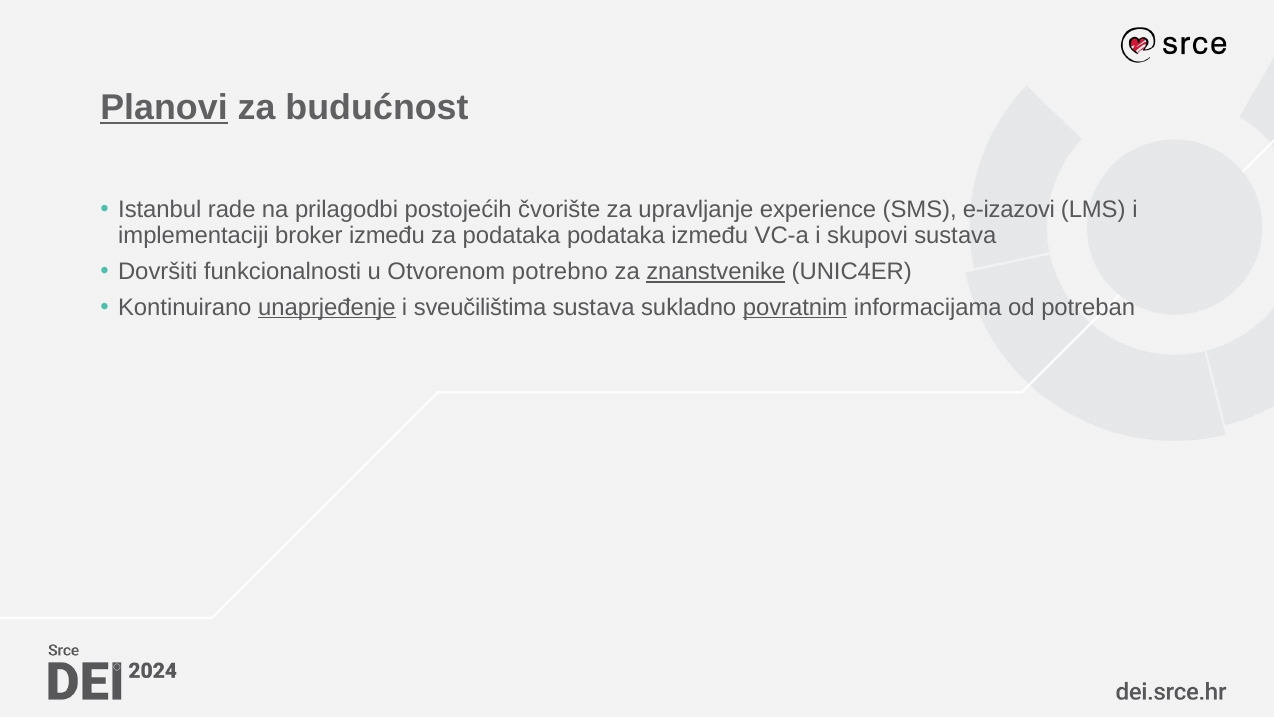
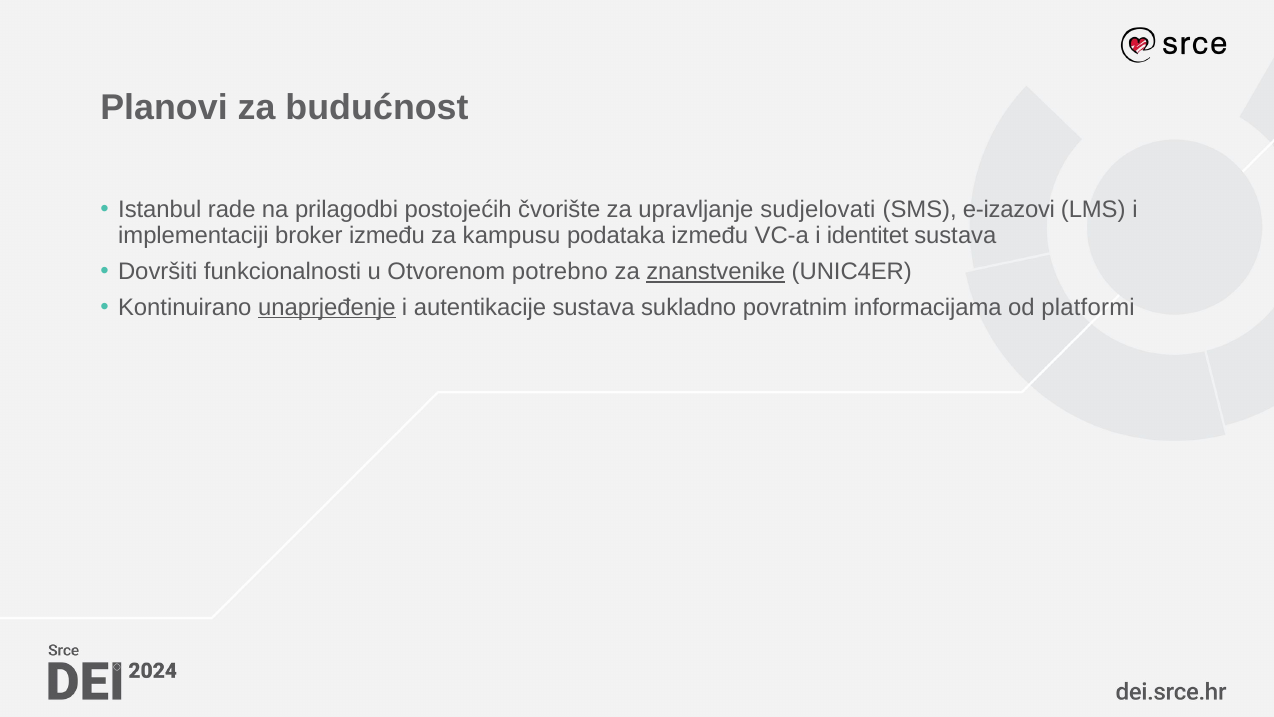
Planovi underline: present -> none (164, 107)
experience: experience -> sudjelovati (818, 210)
za podataka: podataka -> kampusu (512, 236)
skupovi: skupovi -> identitet (868, 236)
sveučilištima: sveučilištima -> autentikacije (480, 307)
povratnim underline: present -> none (795, 307)
potreban: potreban -> platformi (1088, 307)
